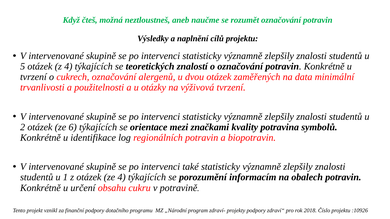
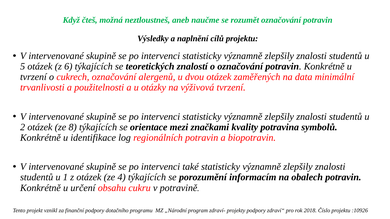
z 4: 4 -> 6 (68, 67)
6: 6 -> 8 (73, 127)
